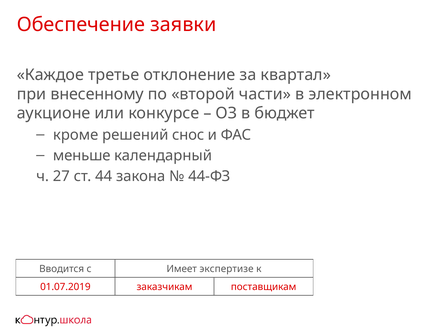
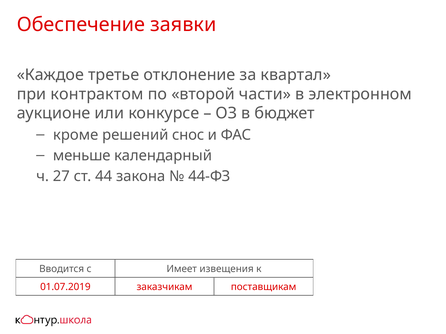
внесенному: внесенному -> контрактом (97, 94)
экспертизе: экспертизе -> извещения (227, 269)
